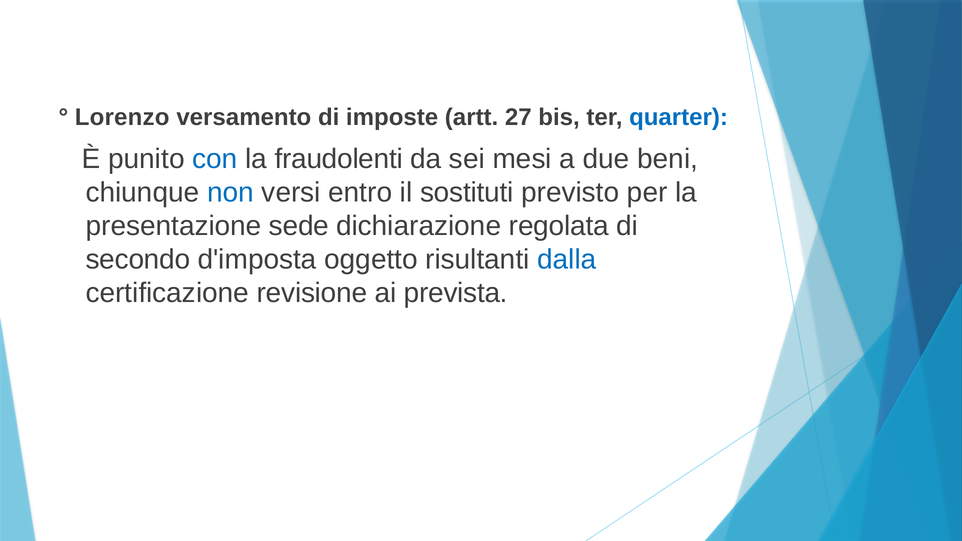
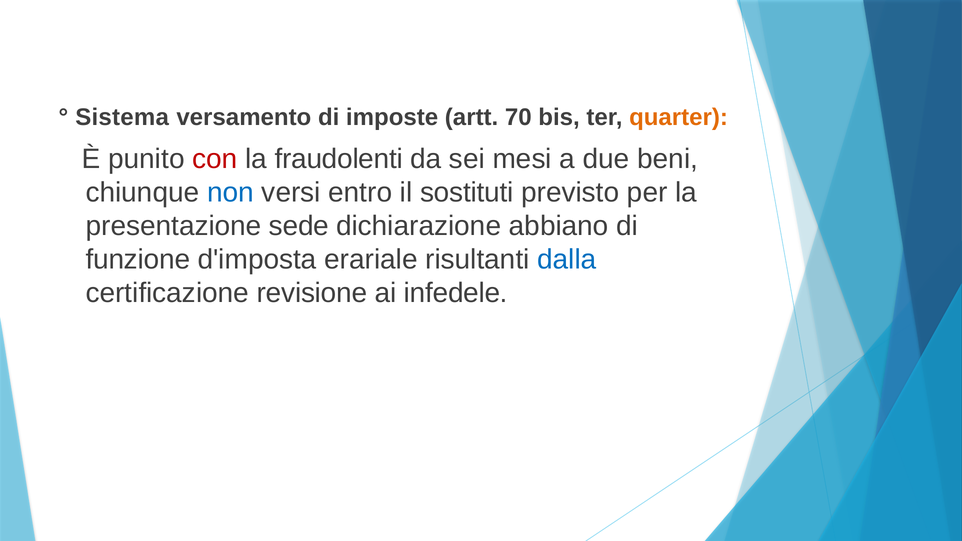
Lorenzo: Lorenzo -> Sistema (122, 117)
27: 27 -> 70 (518, 117)
quarter colour: blue -> orange (679, 117)
con colour: blue -> red (215, 159)
regolata: regolata -> abbiano (559, 226)
secondo: secondo -> funzione (138, 260)
oggetto: oggetto -> erariale (371, 260)
prevista: prevista -> infedele (456, 293)
